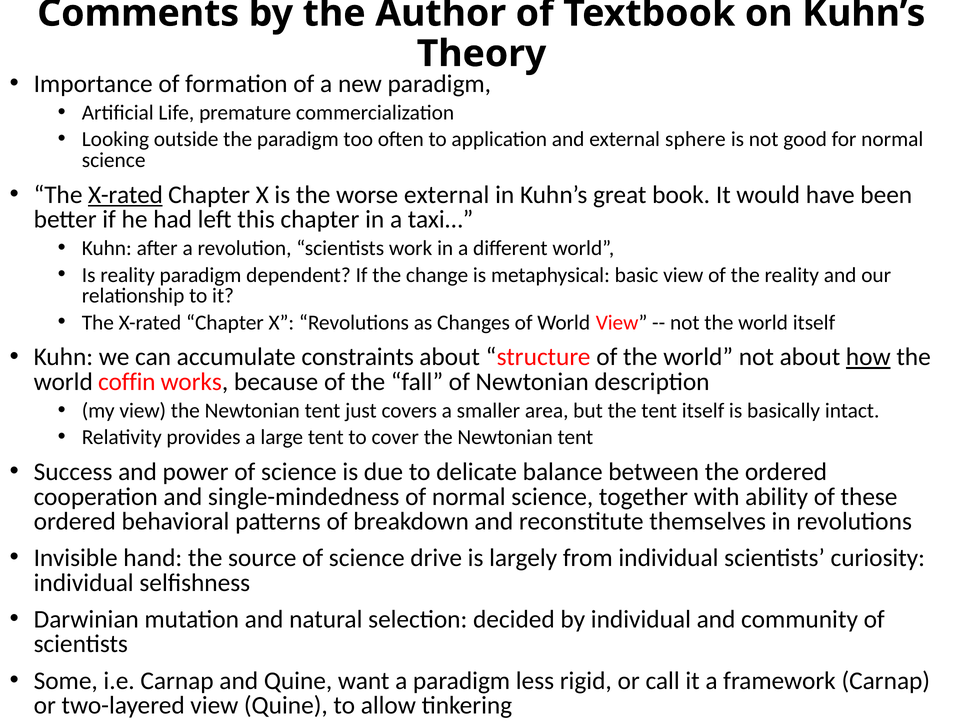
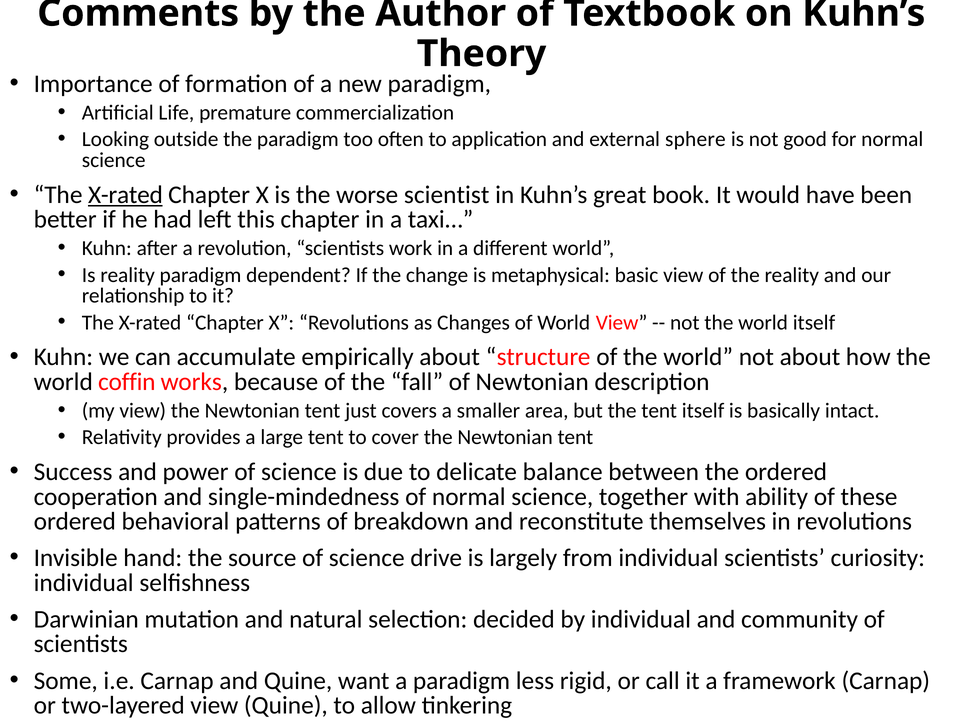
worse external: external -> scientist (447, 195)
constraints: constraints -> empirically (358, 357)
how underline: present -> none (868, 357)
